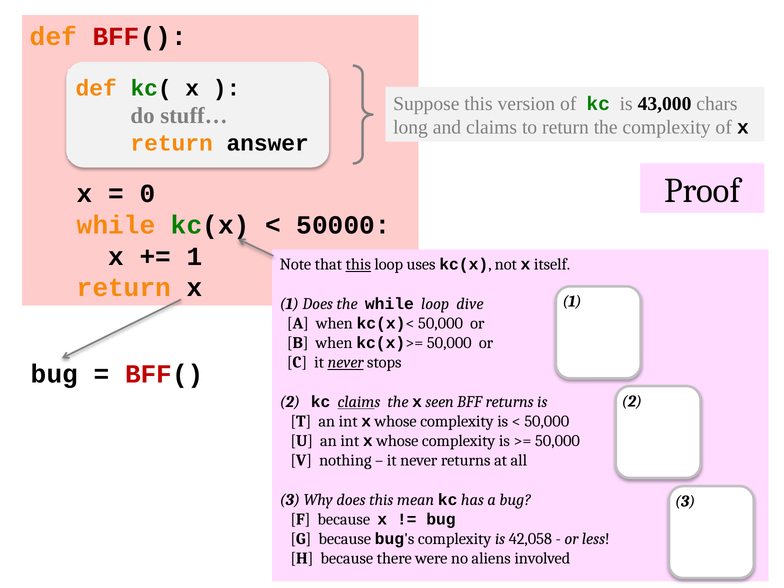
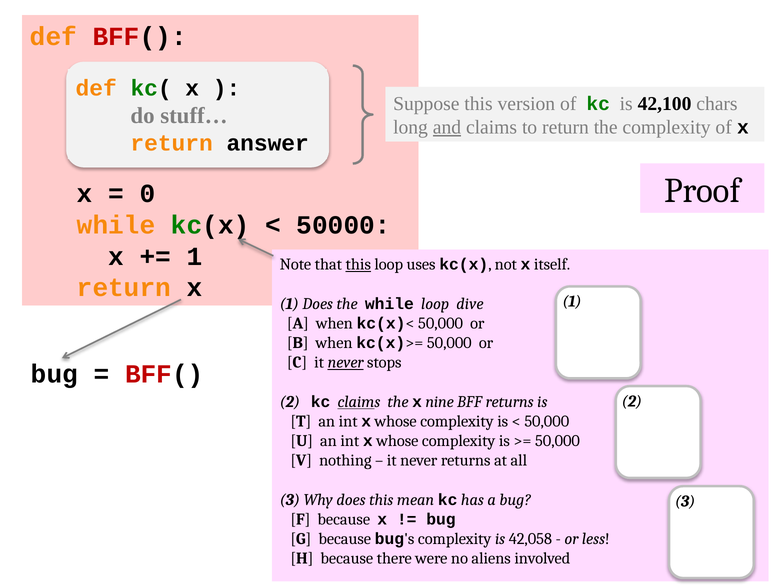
43,000: 43,000 -> 42,100 (665, 104)
and underline: none -> present (447, 127)
seen: seen -> nine (440, 402)
